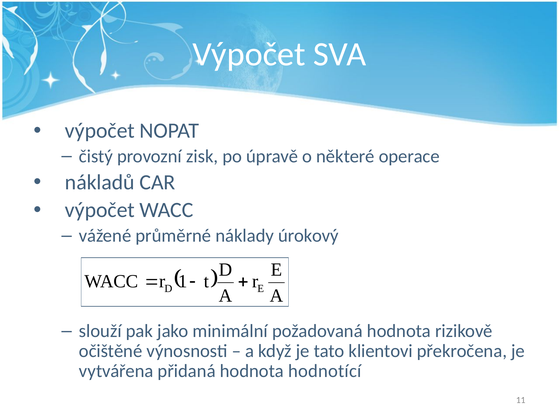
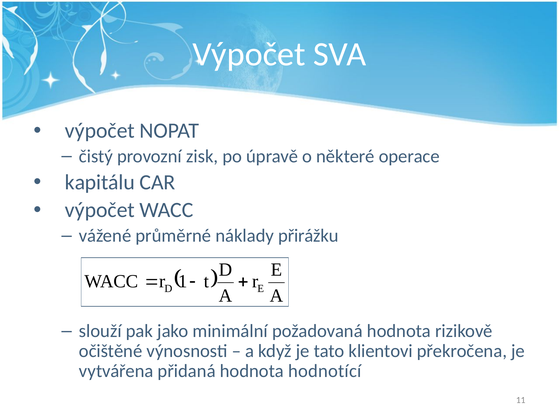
nákladů: nákladů -> kapitálu (100, 182)
úrokový: úrokový -> přirážku (308, 236)
